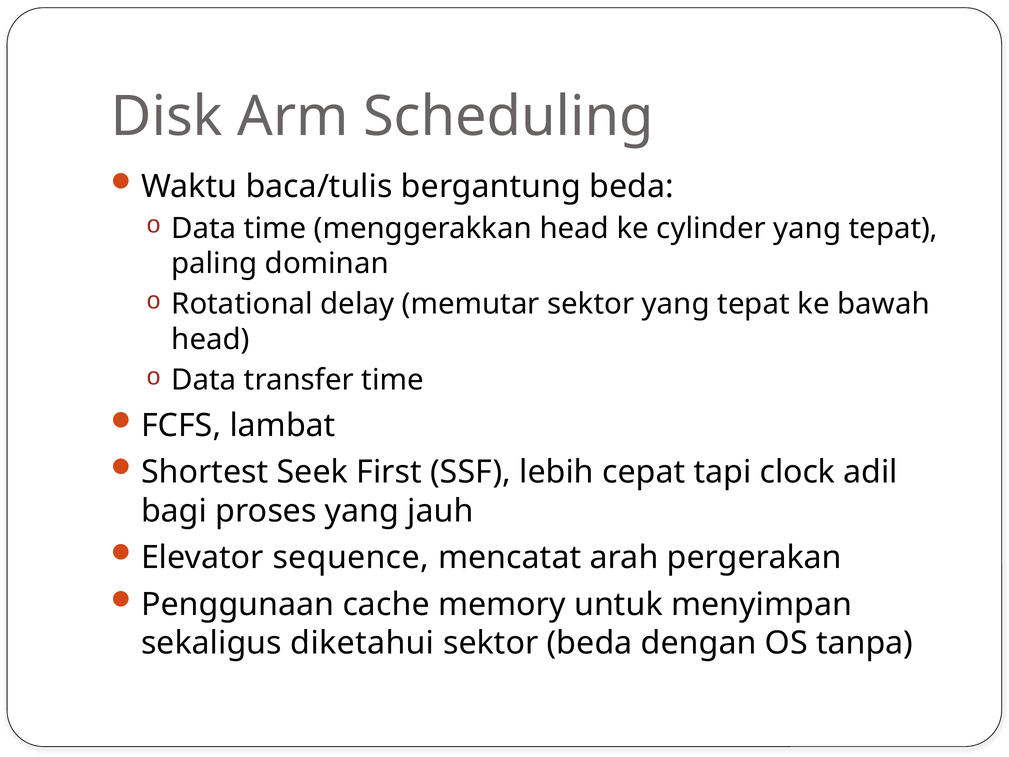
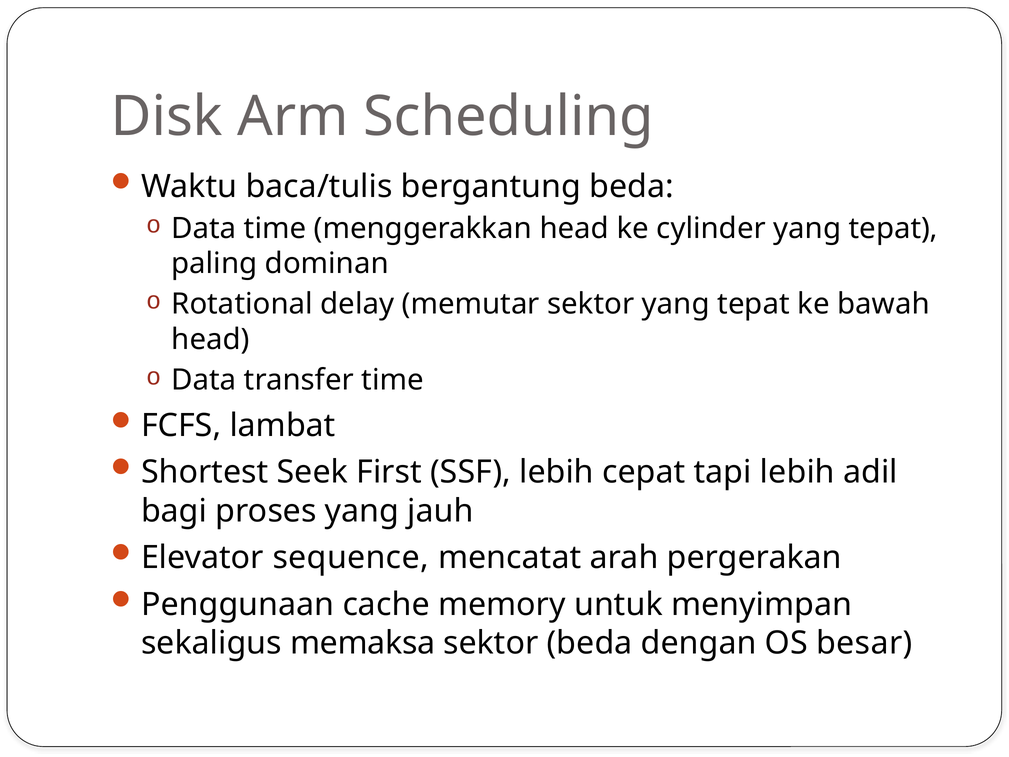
tapi clock: clock -> lebih (797, 472)
diketahui: diketahui -> memaksa (363, 643)
tanpa: tanpa -> besar (864, 643)
